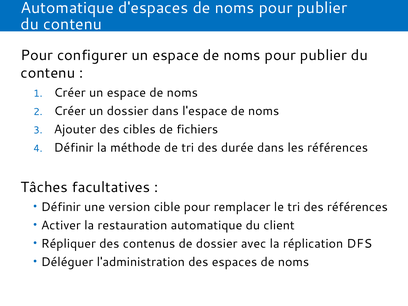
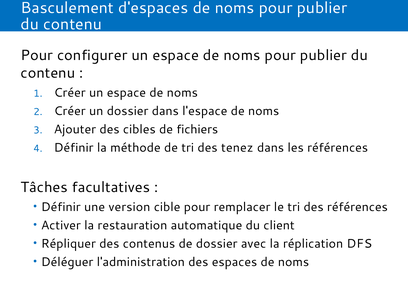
Automatique: Automatique -> Basculement (67, 8)
durée: durée -> tenez (237, 148)
